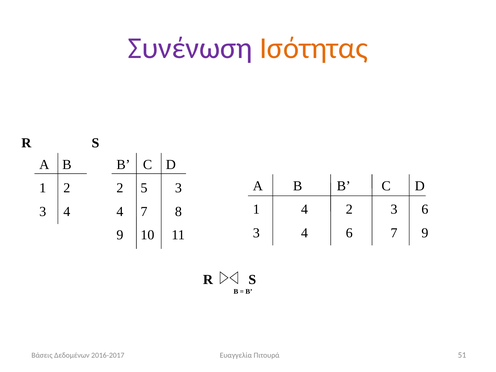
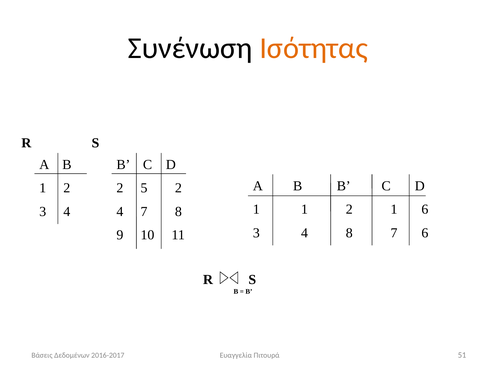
Συνένωση colour: purple -> black (190, 48)
5 3: 3 -> 2 (178, 188)
1 4: 4 -> 1 (304, 209)
3: 3 -> 1 (394, 209)
4 6: 6 -> 8 (349, 233)
7 9: 9 -> 6 (425, 233)
